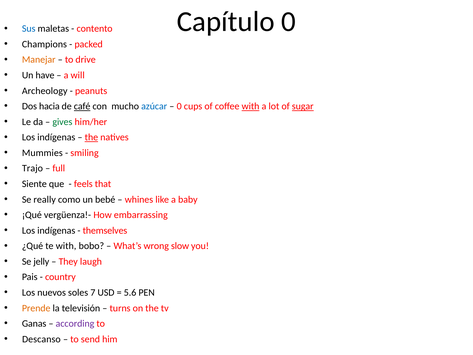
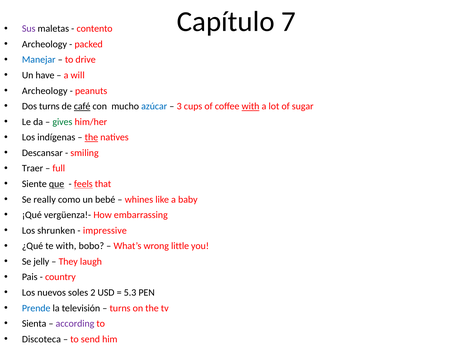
Capítulo 0: 0 -> 7 (288, 22)
Sus colour: blue -> purple (29, 29)
Champions: Champions -> Archeology (44, 44)
Manejar colour: orange -> blue (39, 60)
Dos hacia: hacia -> turns (49, 106)
0: 0 -> 3 (179, 106)
sugar underline: present -> none (303, 106)
Mummies: Mummies -> Descansar (42, 153)
Trajo: Trajo -> Traer (33, 168)
que underline: none -> present (57, 184)
feels underline: none -> present (83, 184)
indígenas: indígenas -> shrunken (56, 230)
themselves: themselves -> impressive (105, 230)
slow: slow -> little (180, 246)
7: 7 -> 2 (93, 292)
5.6: 5.6 -> 5.3 (130, 292)
Prende colour: orange -> blue (36, 308)
Ganas: Ganas -> Sienta (34, 323)
Descanso: Descanso -> Discoteca (41, 339)
